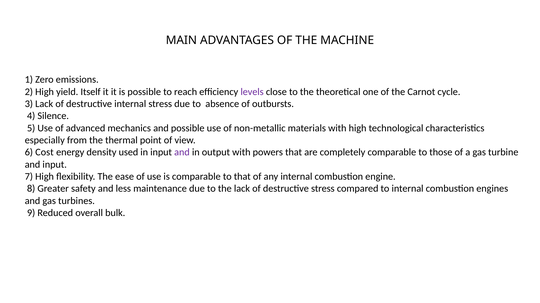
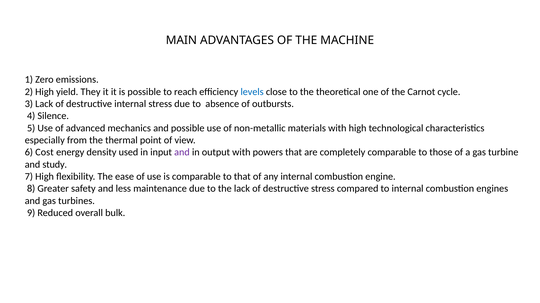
Itself: Itself -> They (91, 92)
levels colour: purple -> blue (252, 92)
and input: input -> study (55, 165)
